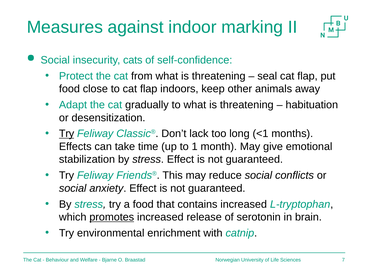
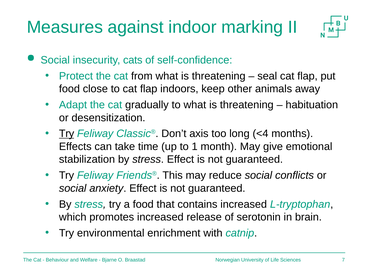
lack: lack -> axis (199, 134)
<1: <1 -> <4 (260, 134)
promotes underline: present -> none (112, 217)
